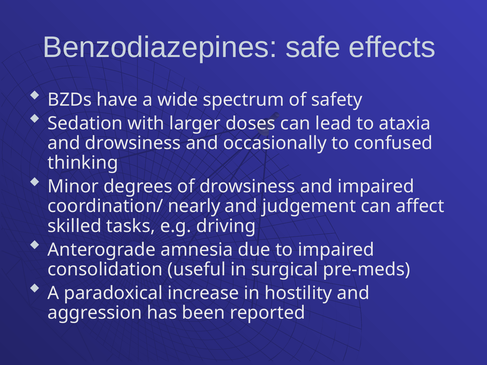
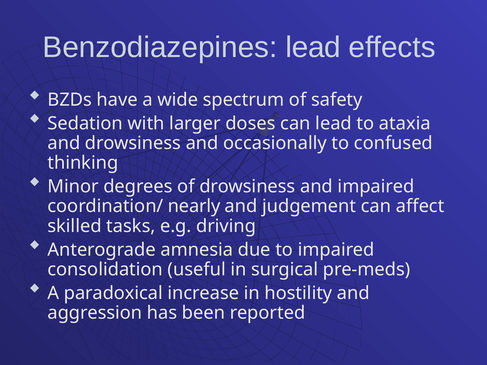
Benzodiazepines safe: safe -> lead (313, 47)
